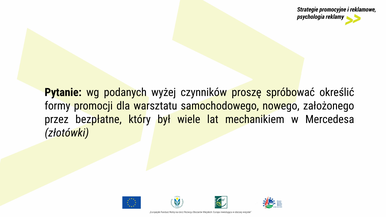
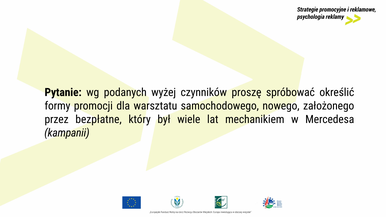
złotówki: złotówki -> kampanii (67, 133)
